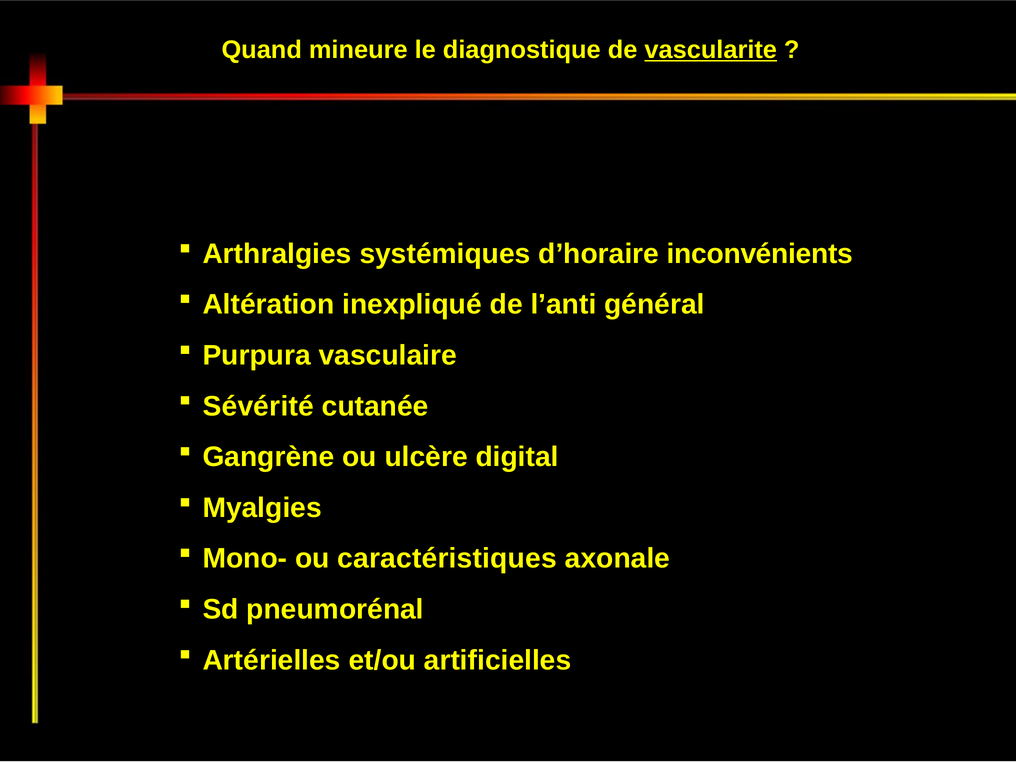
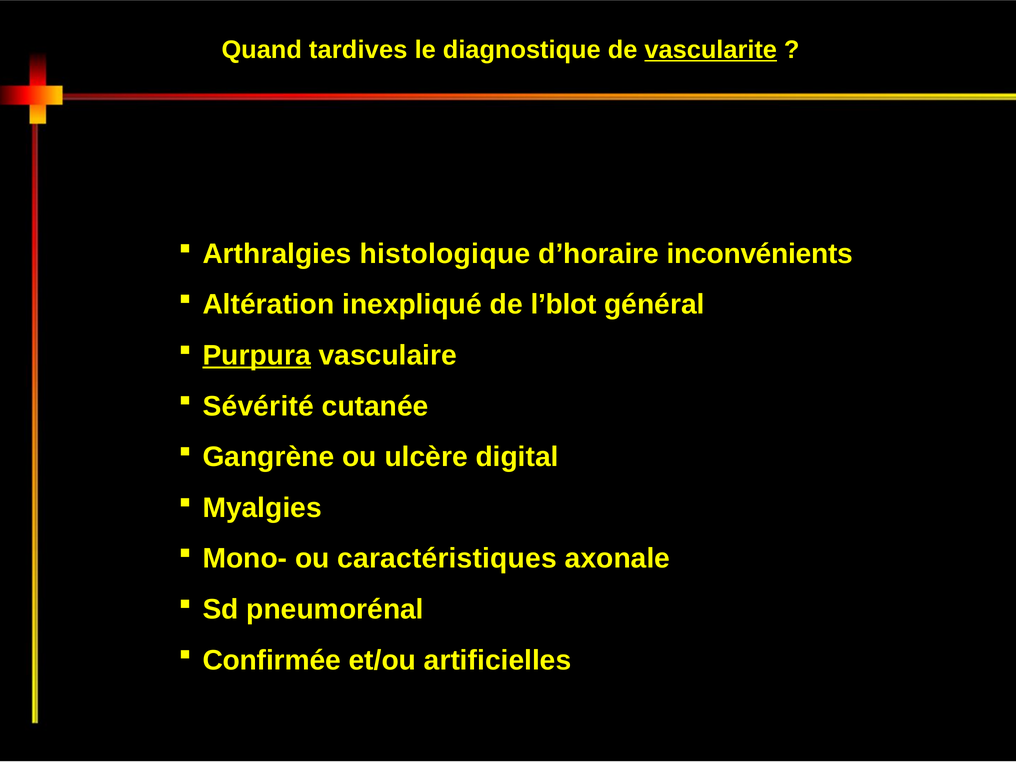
mineure: mineure -> tardives (358, 50)
systémiques: systémiques -> histologique (445, 254)
l’anti: l’anti -> l’blot (564, 305)
Purpura underline: none -> present (257, 355)
Artérielles: Artérielles -> Confirmée (272, 660)
